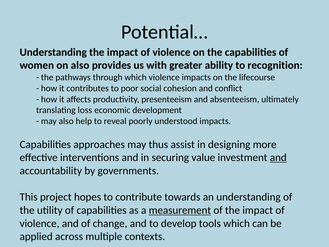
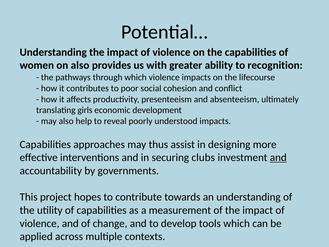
loss: loss -> girls (85, 110)
value: value -> clubs (203, 157)
measurement underline: present -> none (180, 210)
